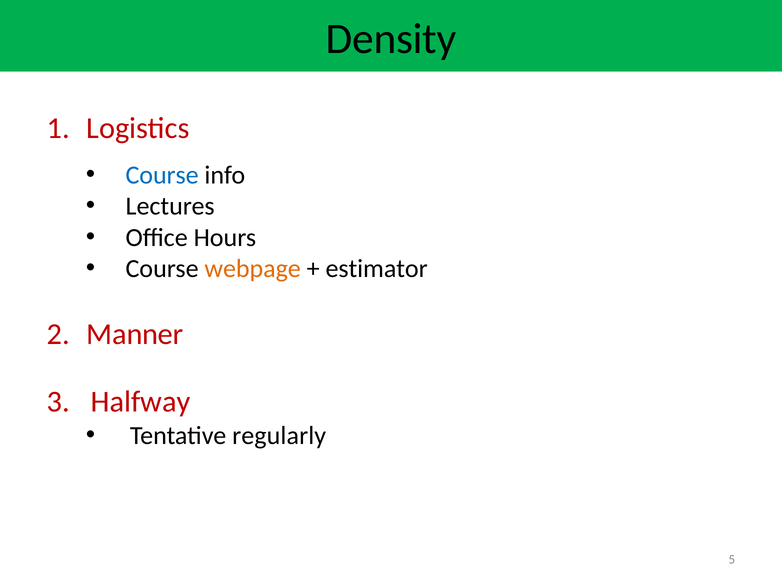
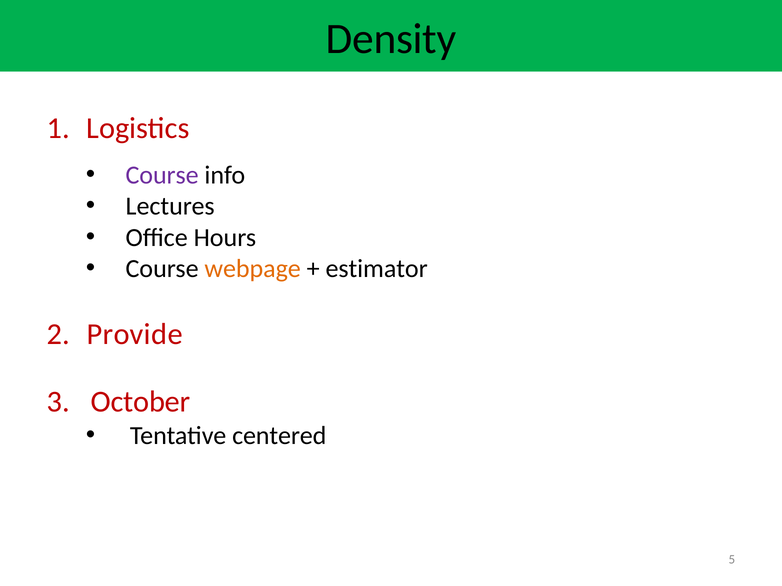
Course colour: blue -> purple (162, 175)
Manner: Manner -> Provide (135, 334)
Halfway: Halfway -> October (141, 402)
regularly: regularly -> centered (279, 436)
